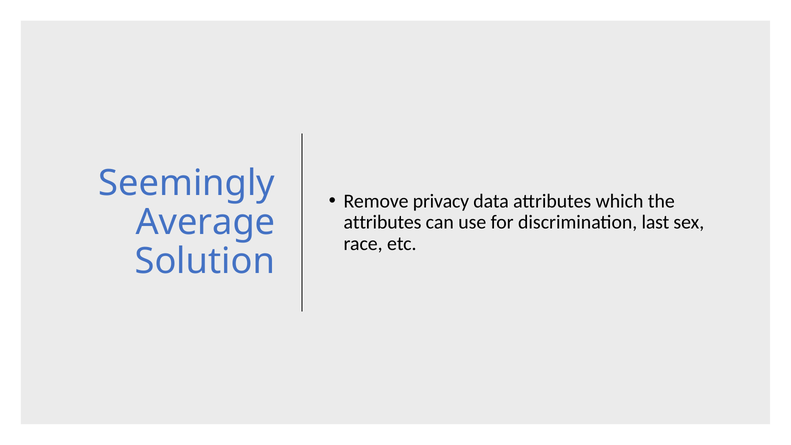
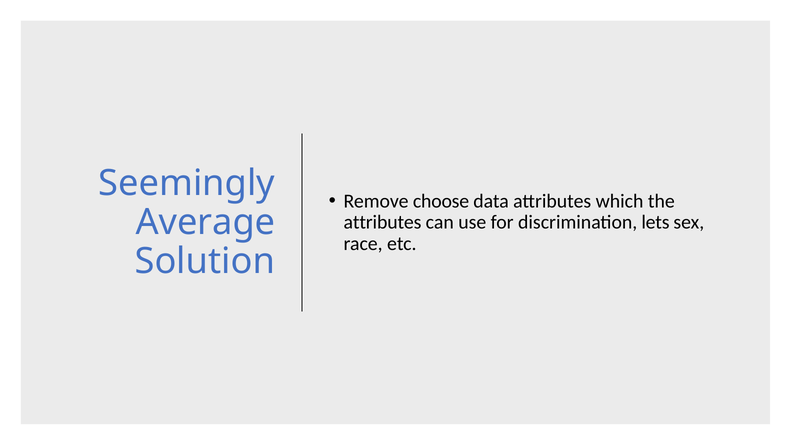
privacy: privacy -> choose (441, 201)
last: last -> lets (655, 222)
